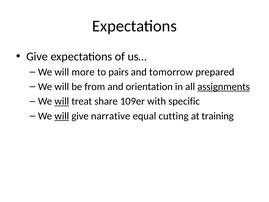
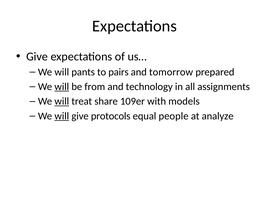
more: more -> pants (83, 72)
will underline: none -> present (62, 87)
orientation: orientation -> technology (149, 87)
assignments underline: present -> none (224, 87)
specific: specific -> models (184, 101)
narrative: narrative -> protocols (111, 116)
cutting: cutting -> people (174, 116)
training: training -> analyze (218, 116)
